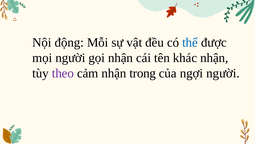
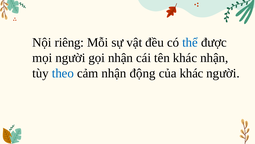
động: động -> riêng (69, 42)
theo colour: purple -> blue (63, 73)
trong: trong -> động (143, 73)
của ngợi: ngợi -> khác (192, 73)
